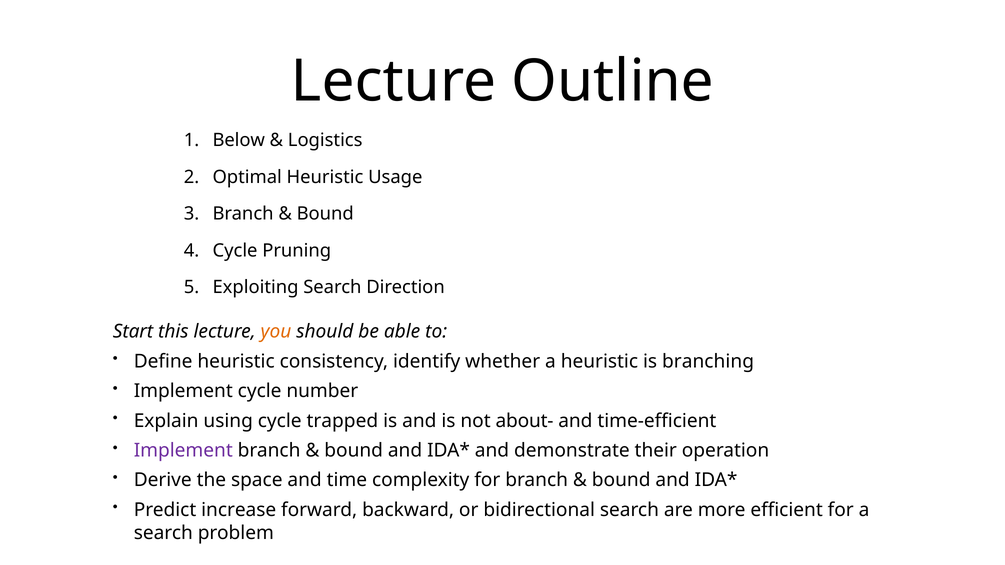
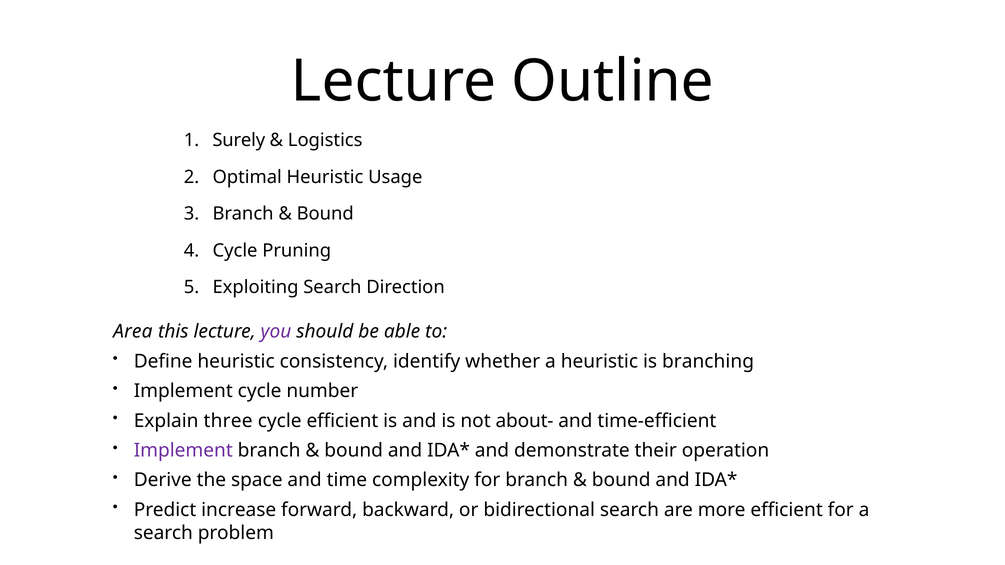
Below: Below -> Surely (239, 140)
Start: Start -> Area (133, 332)
you colour: orange -> purple (276, 332)
using: using -> three (228, 421)
cycle trapped: trapped -> efficient (342, 421)
